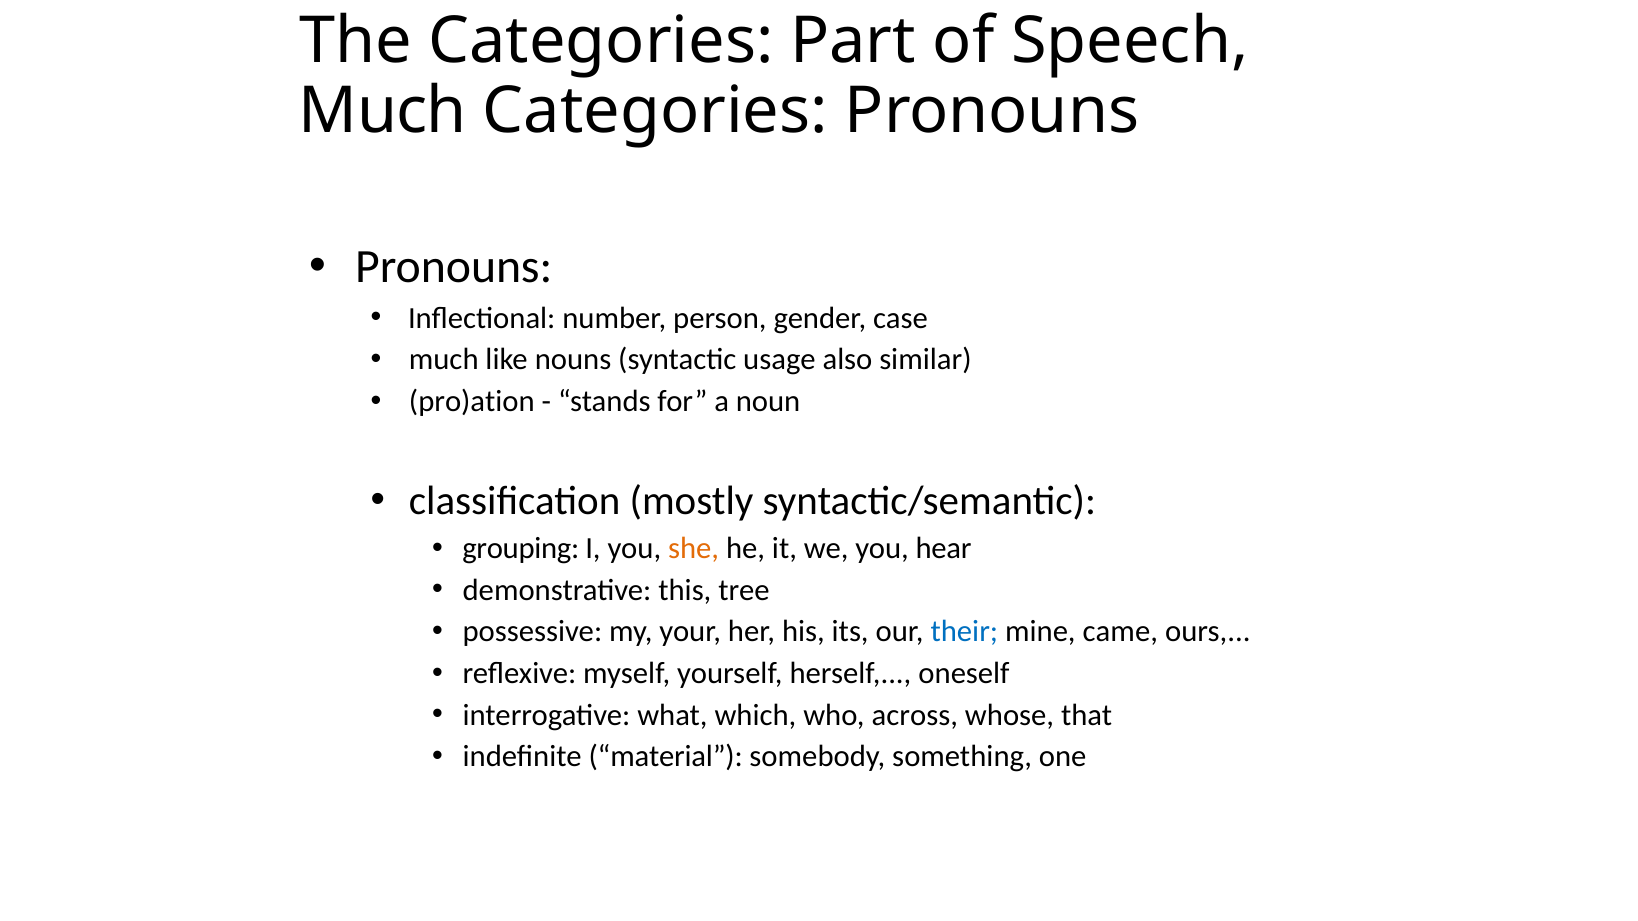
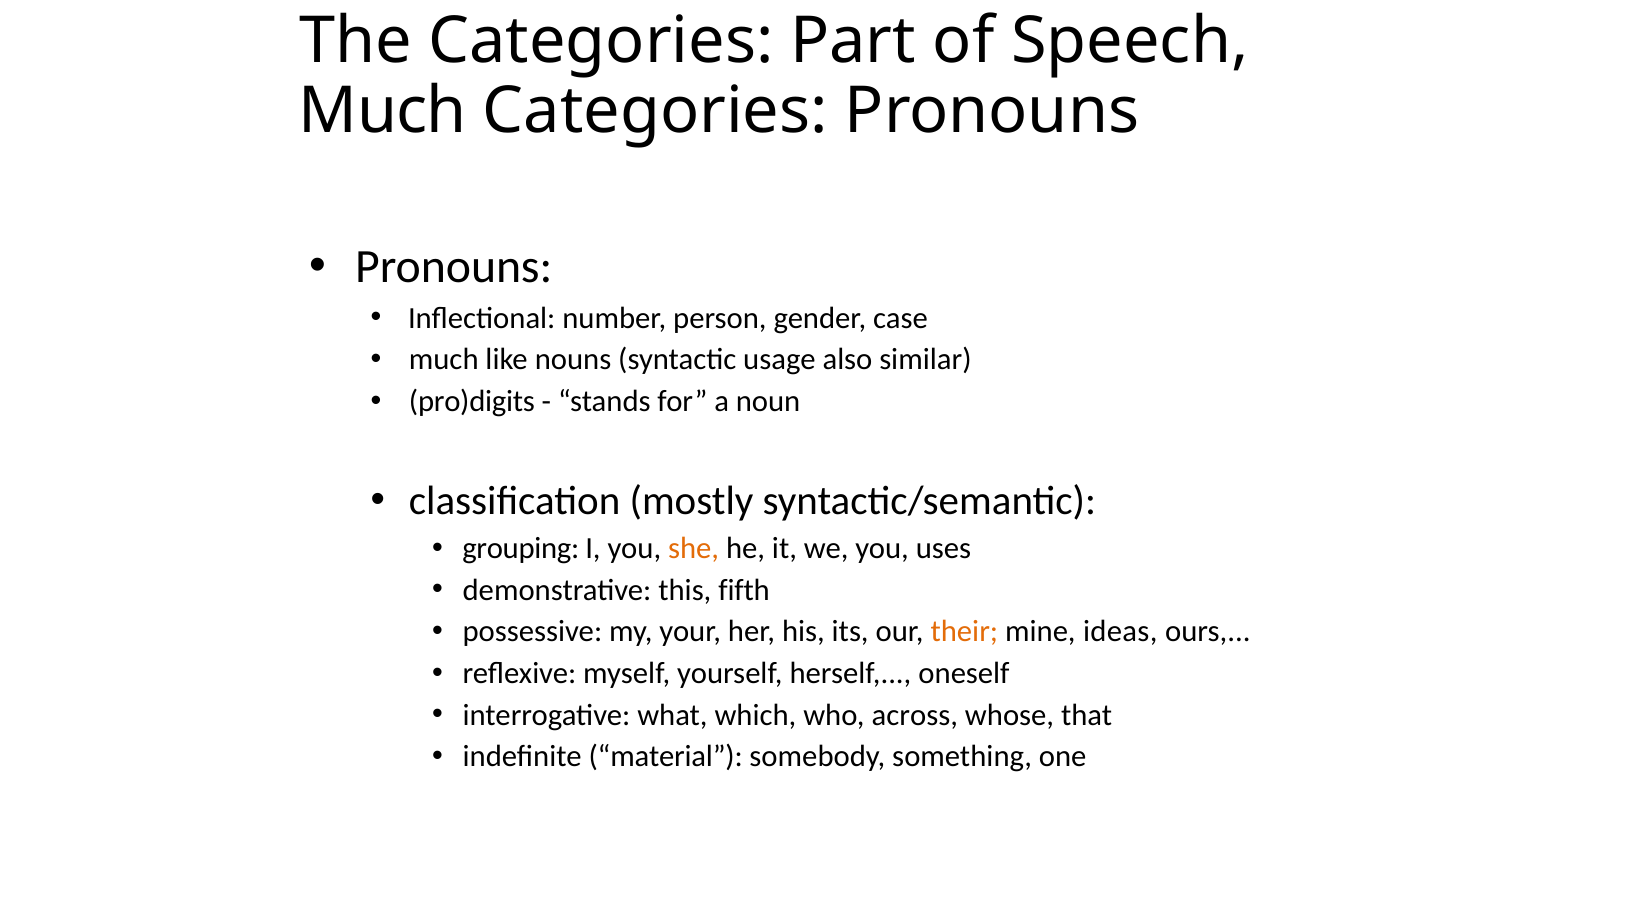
pro)ation: pro)ation -> pro)digits (472, 401)
hear: hear -> uses (943, 549)
tree: tree -> fifth (744, 590)
their colour: blue -> orange (964, 632)
came: came -> ideas (1120, 632)
